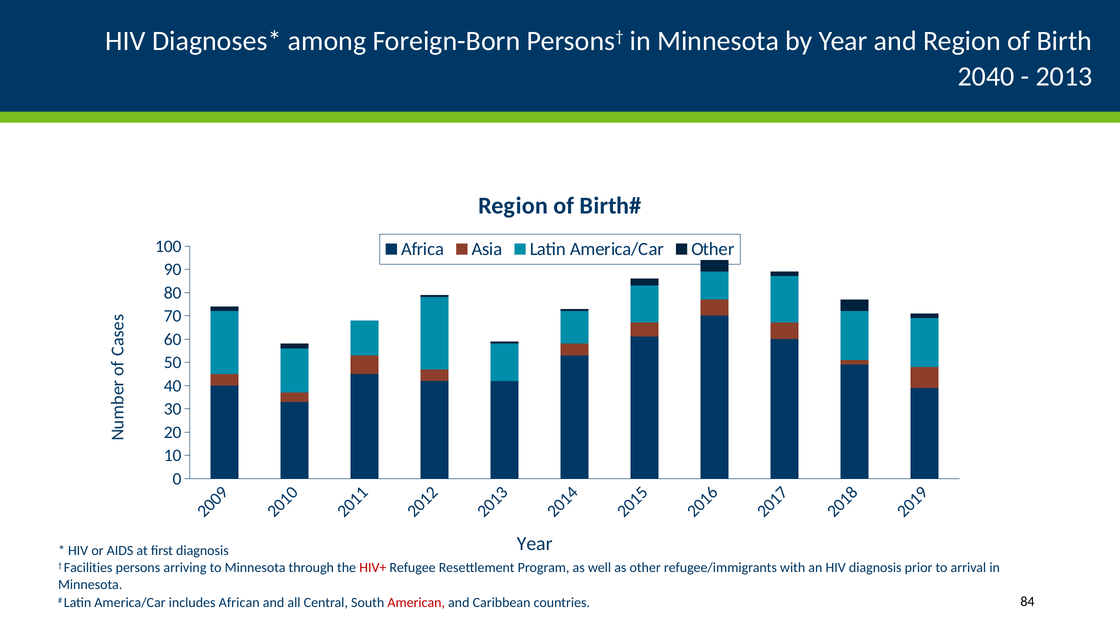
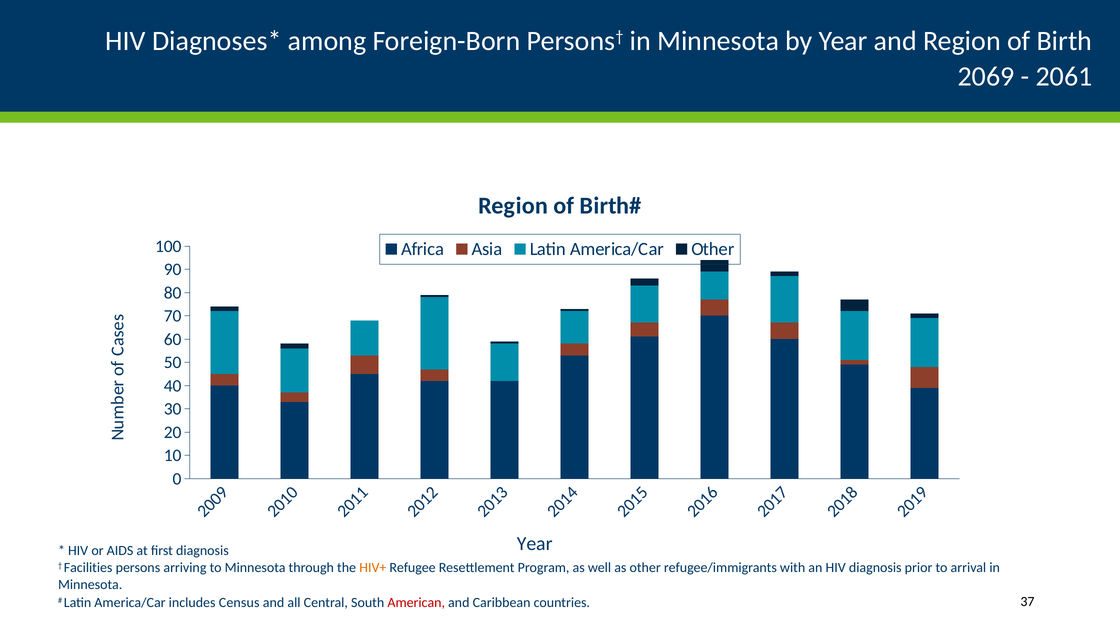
2040: 2040 -> 2069 (986, 76)
2013: 2013 -> 2061 (1064, 76)
HIV+ colour: red -> orange (373, 568)
African: African -> Census (239, 603)
84: 84 -> 37 (1027, 602)
